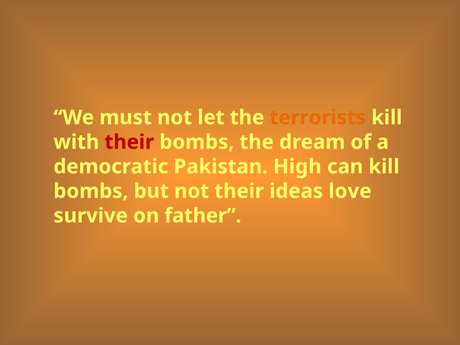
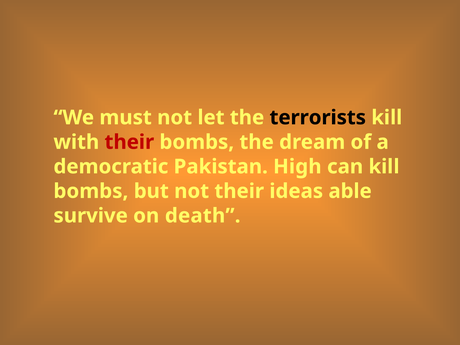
terrorists colour: orange -> black (318, 118)
love: love -> able (350, 191)
father: father -> death (203, 216)
